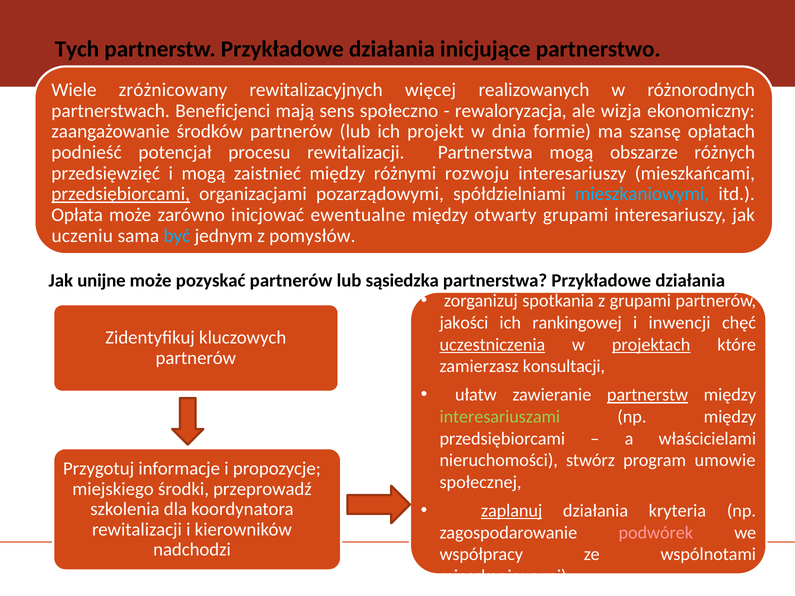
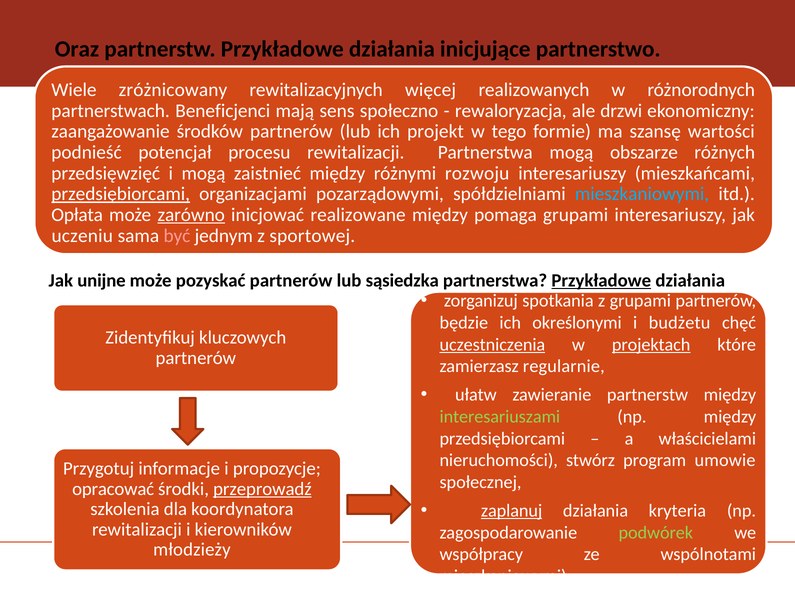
Tych: Tych -> Oraz (77, 49)
wizja: wizja -> drzwi (621, 111)
dnia: dnia -> tego (509, 132)
opłatach: opłatach -> wartości (721, 132)
zarówno underline: none -> present (191, 215)
ewentualne: ewentualne -> realizowane (358, 215)
otwarty: otwarty -> pomaga (506, 215)
być colour: light blue -> pink (177, 236)
pomysłów: pomysłów -> sportowej (312, 236)
Przykładowe underline: none -> present (601, 281)
jakości: jakości -> będzie (464, 323)
rankingowej: rankingowej -> określonymi (577, 323)
inwencji: inwencji -> budżetu (680, 323)
konsultacji: konsultacji -> regularnie (564, 367)
partnerstw underline: present -> none (648, 395)
miejskiego: miejskiego -> opracować (113, 489)
przeprowadź underline: none -> present (262, 489)
podwórek colour: pink -> light green (656, 533)
nadchodzi: nadchodzi -> młodzieży (192, 550)
